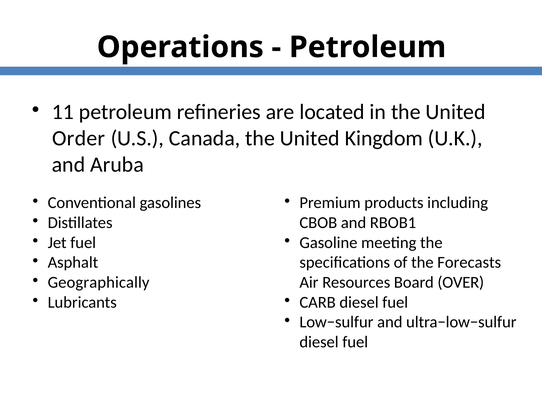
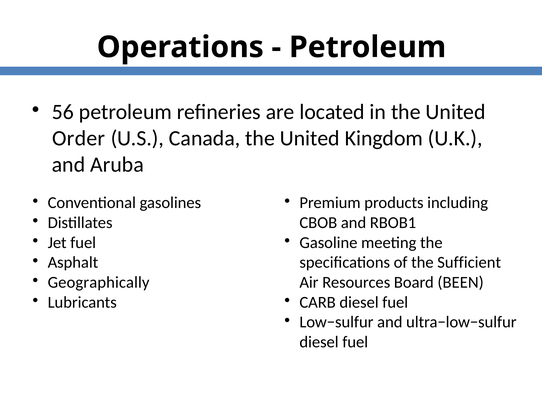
11: 11 -> 56 (63, 112)
Forecasts: Forecasts -> Sufficient (469, 262)
OVER: OVER -> BEEN (461, 282)
